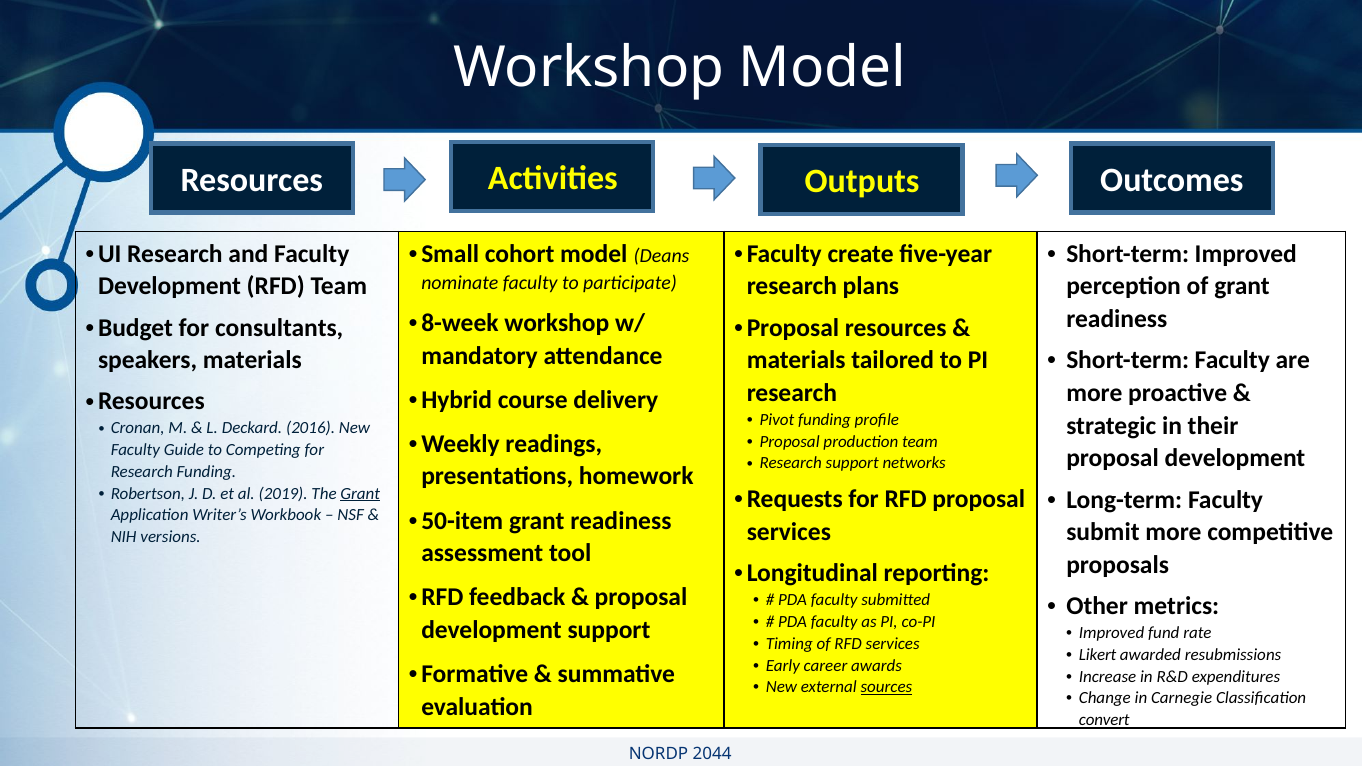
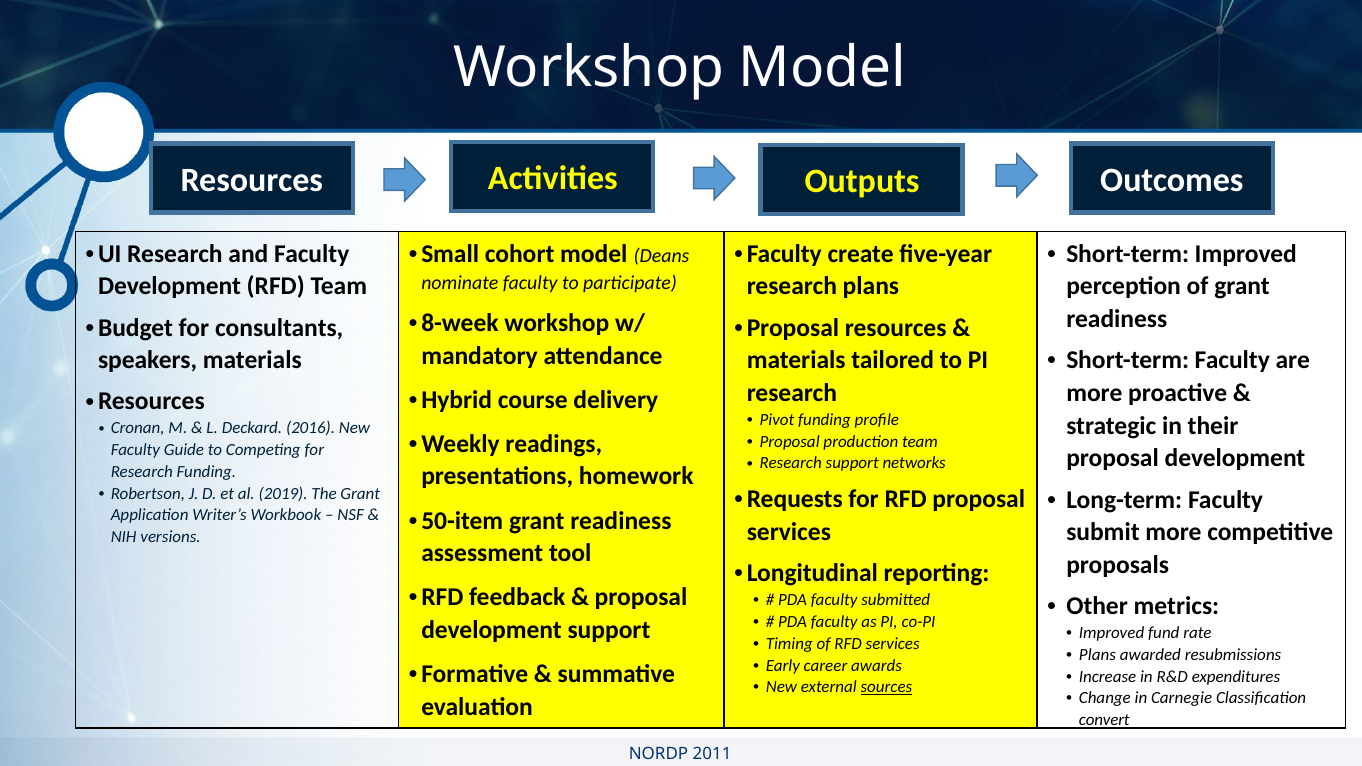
Grant underline: present -> none (360, 494)
Likert: Likert -> Plans (1097, 655)
2044: 2044 -> 2011 (712, 754)
